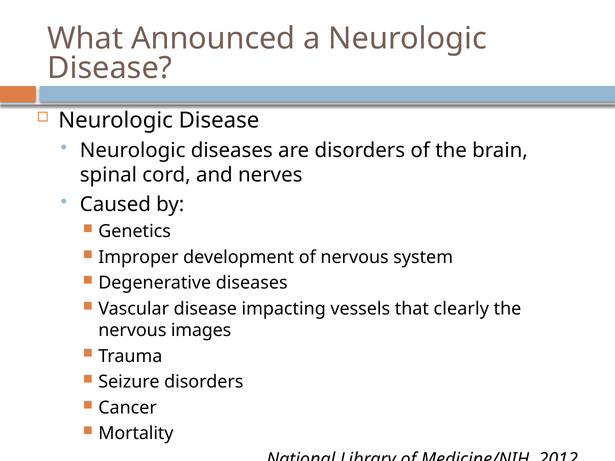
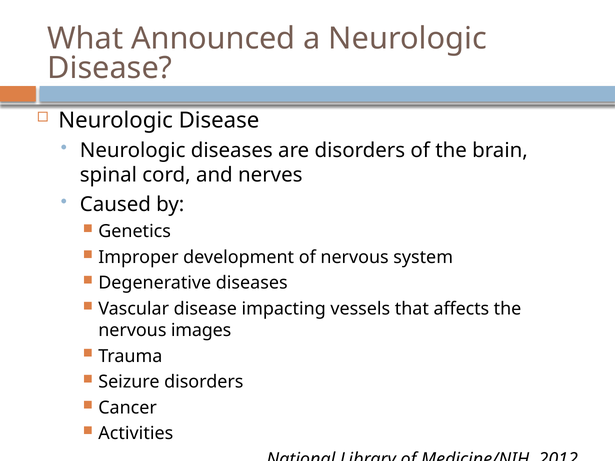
clearly: clearly -> affects (461, 309)
Mortality: Mortality -> Activities (136, 434)
